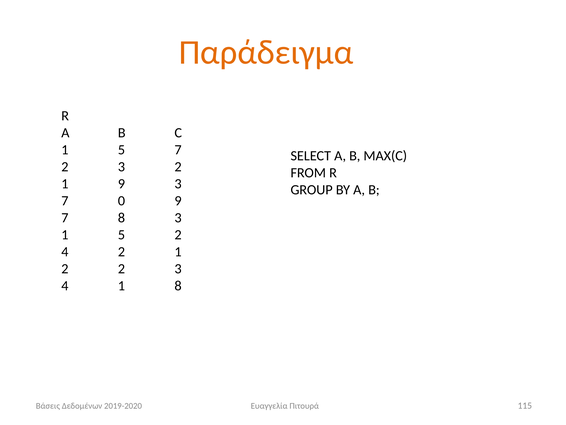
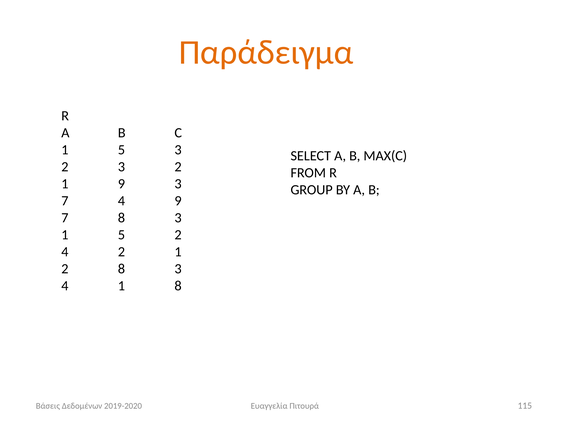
5 7: 7 -> 3 (178, 150)
7 0: 0 -> 4 (121, 201)
2 2: 2 -> 8 (121, 269)
